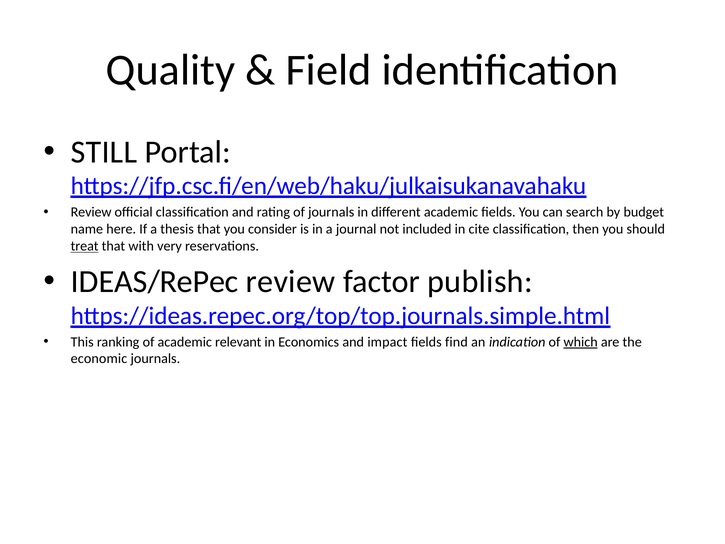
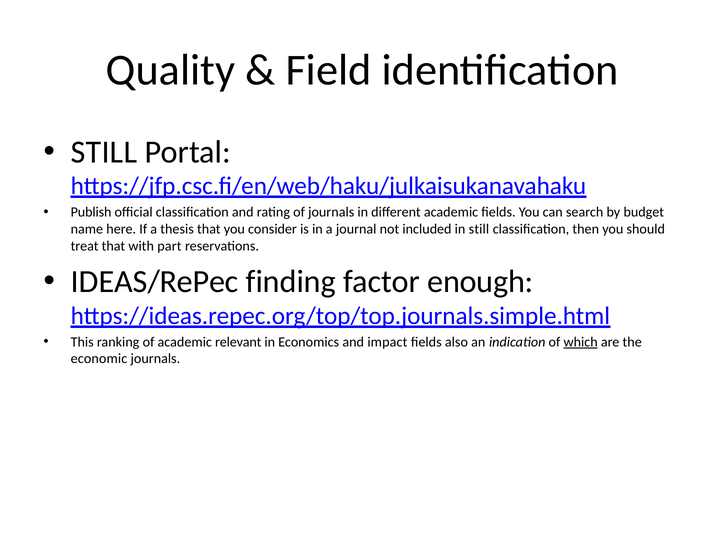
Review: Review -> Publish (91, 212)
in cite: cite -> still (479, 229)
treat underline: present -> none (85, 246)
very: very -> part (169, 246)
IDEAS/RePec review: review -> finding (291, 282)
publish: publish -> enough (480, 282)
find: find -> also (456, 342)
